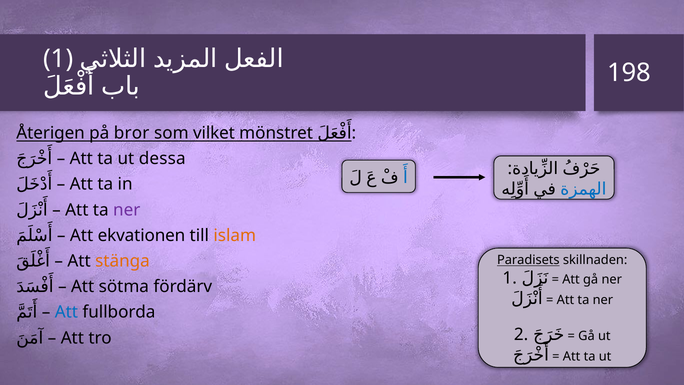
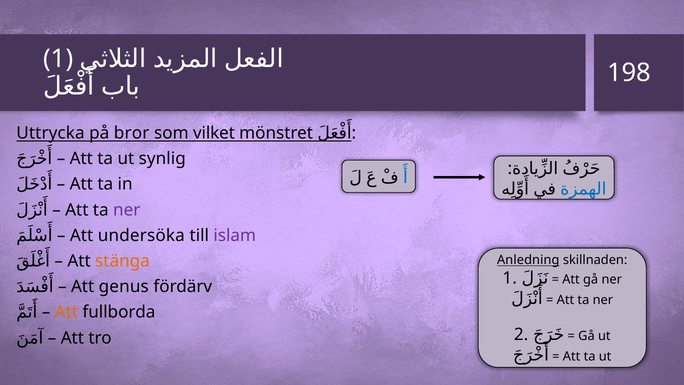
Återigen: Återigen -> Uttrycka (50, 133)
dessa: dessa -> synlig (162, 159)
ekvationen: ekvationen -> undersöka (141, 235)
islam colour: orange -> purple (235, 235)
Paradisets: Paradisets -> Anledning (528, 260)
sötma: sötma -> genus (124, 287)
Att colour: blue -> orange (66, 312)
